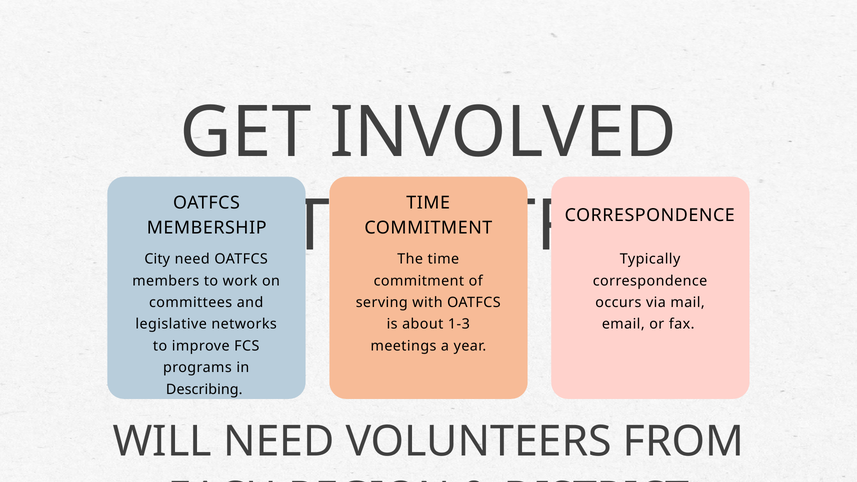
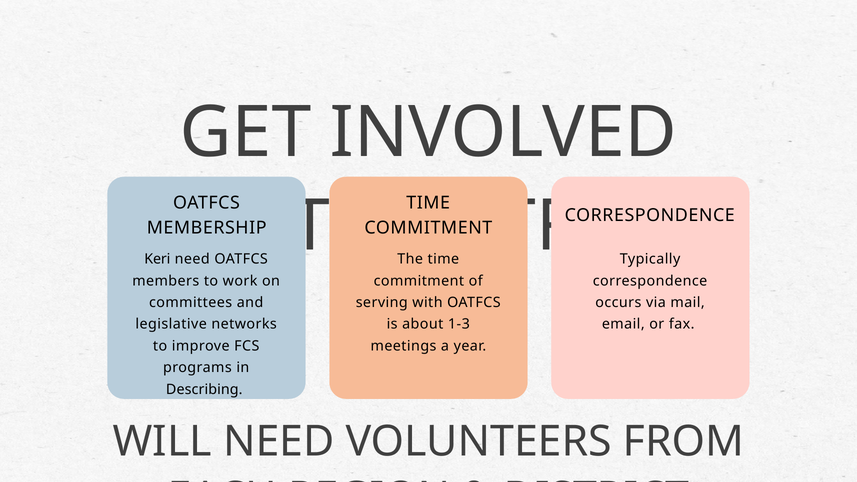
City: City -> Keri (157, 259)
